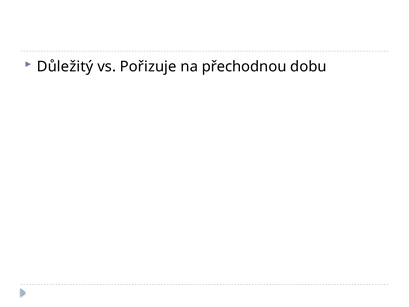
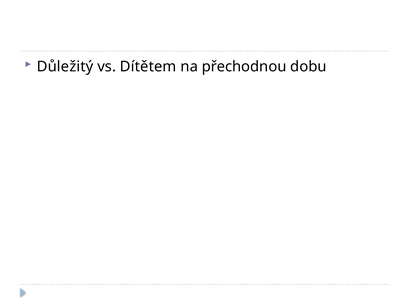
Pořizuje: Pořizuje -> Dítětem (148, 66)
